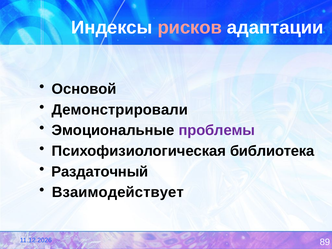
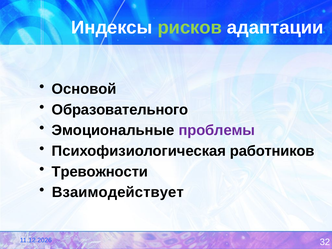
рисков colour: pink -> light green (190, 28)
Демонстрировали: Демонстрировали -> Образовательного (120, 110)
библиотека: библиотека -> работников (272, 151)
Раздаточный: Раздаточный -> Тревожности (100, 172)
89: 89 -> 32 (325, 242)
